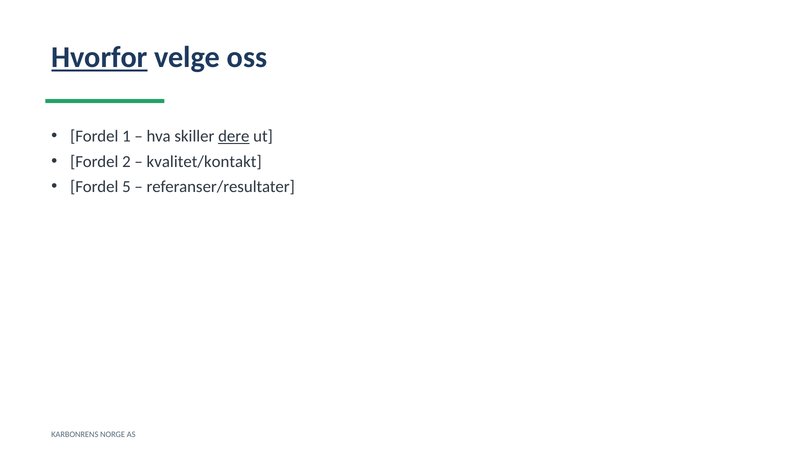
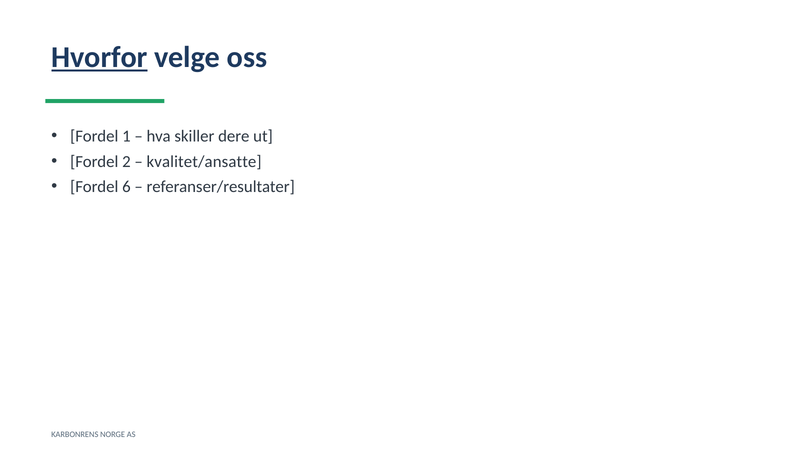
dere underline: present -> none (234, 137)
kvalitet/kontakt: kvalitet/kontakt -> kvalitet/ansatte (204, 162)
5: 5 -> 6 (126, 187)
